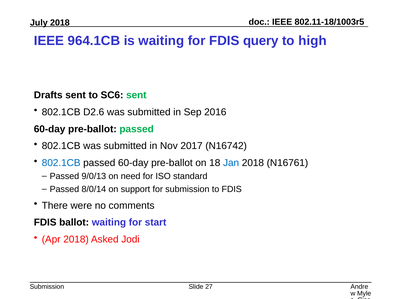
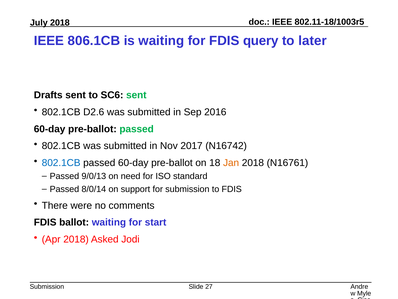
964.1CB: 964.1CB -> 806.1CB (94, 41)
high: high -> later (313, 41)
Jan colour: blue -> orange (231, 163)
